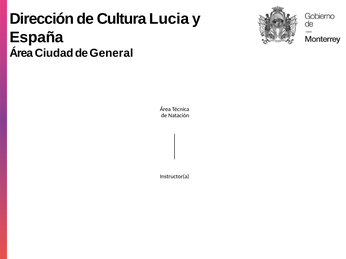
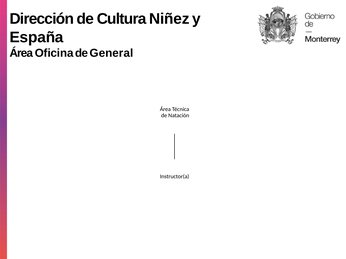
Lucia: Lucia -> Niñez (169, 19)
Ciudad: Ciudad -> Oficina (54, 53)
